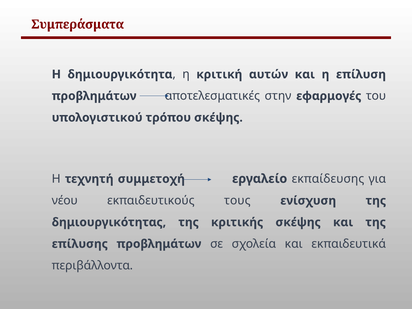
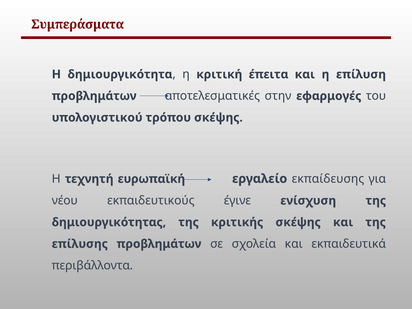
αυτών: αυτών -> έπειτα (269, 74)
συμμετοχή: συμμετοχή -> ευρωπαϊκή (151, 179)
τους: τους -> έγινε (237, 201)
